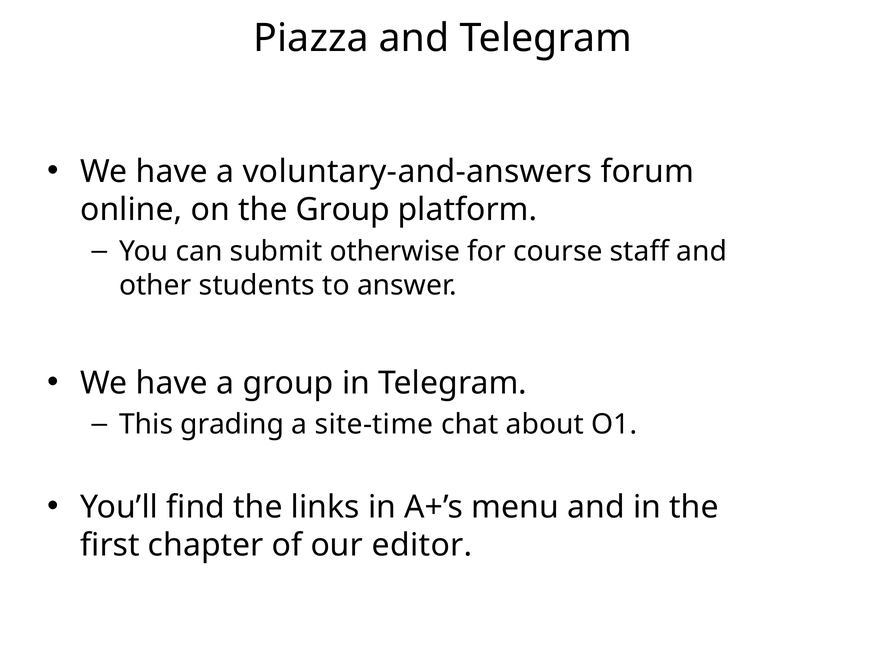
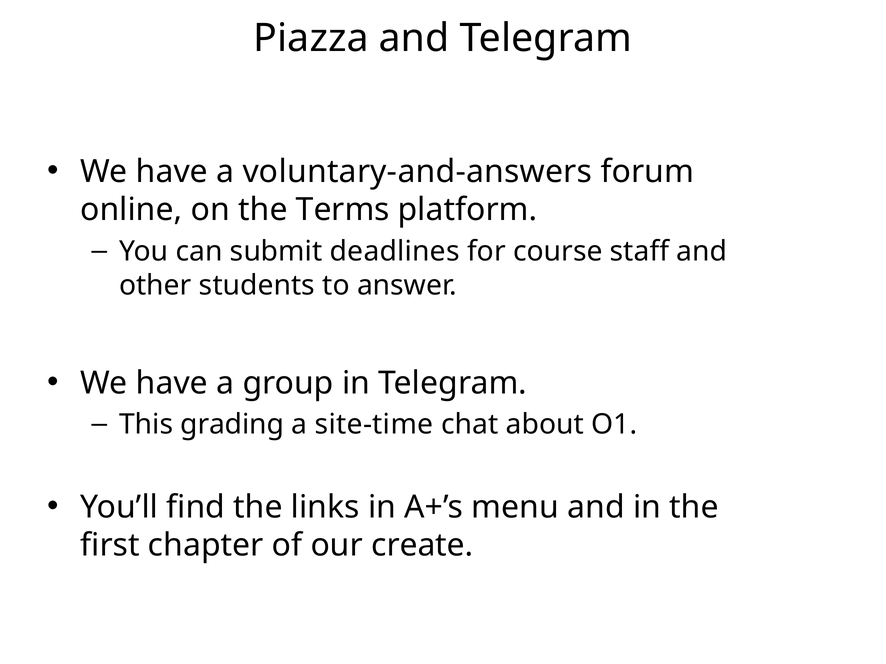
the Group: Group -> Terms (343, 210)
otherwise: otherwise -> deadlines (395, 252)
editor: editor -> create (422, 546)
